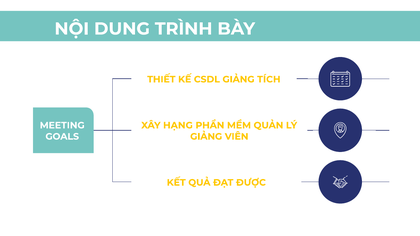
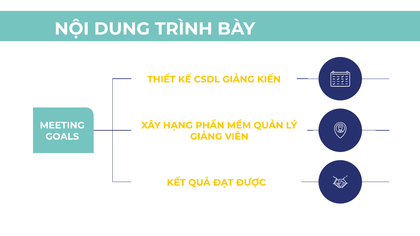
TÍCH: TÍCH -> KIẾN (269, 79)
